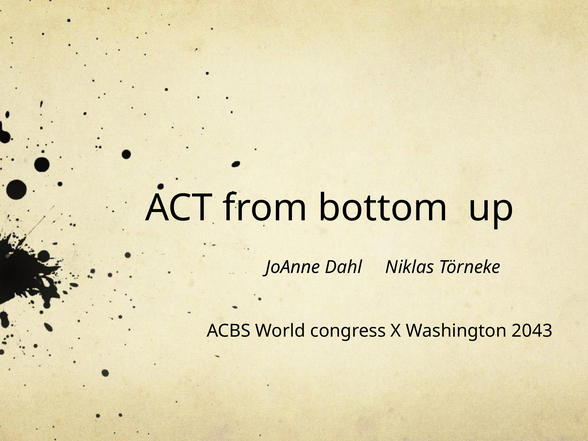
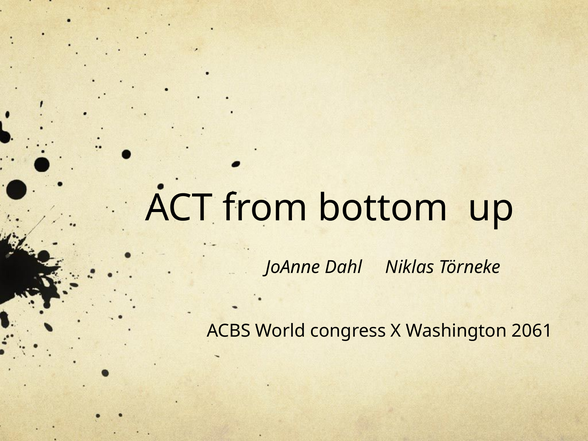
2043: 2043 -> 2061 (532, 331)
